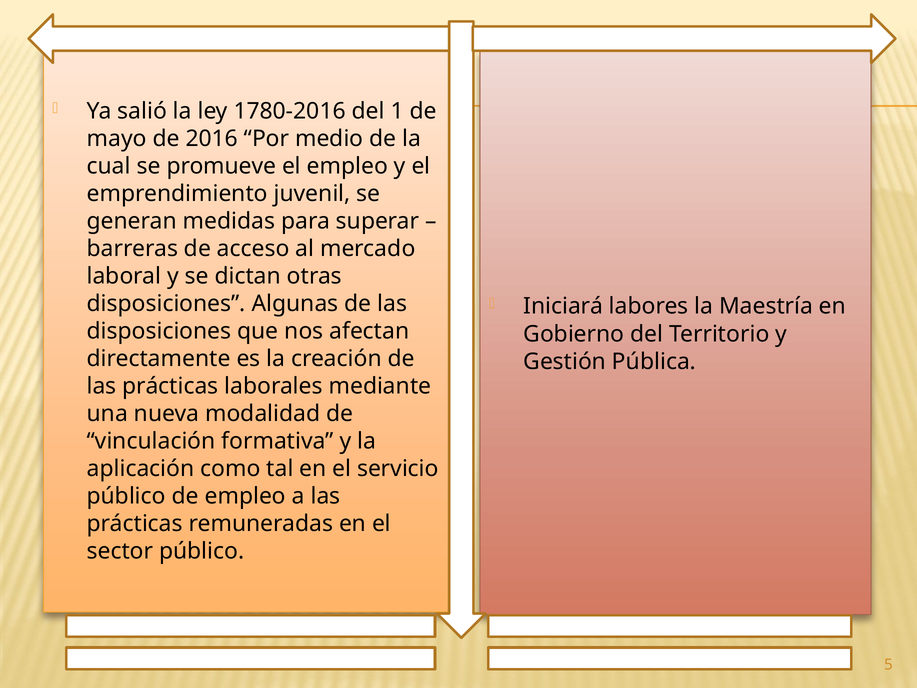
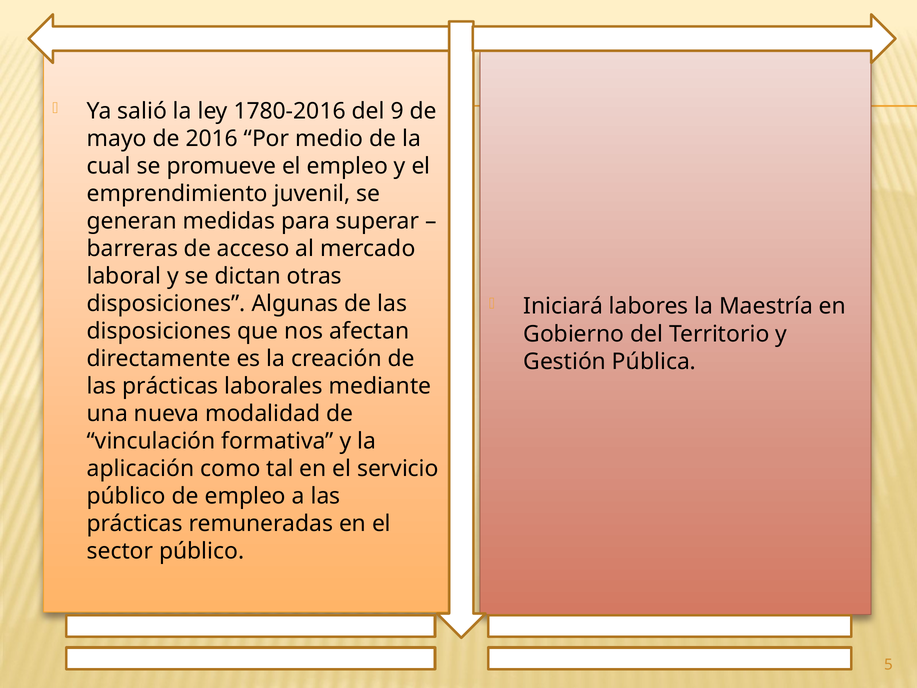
1: 1 -> 9 (397, 111)
